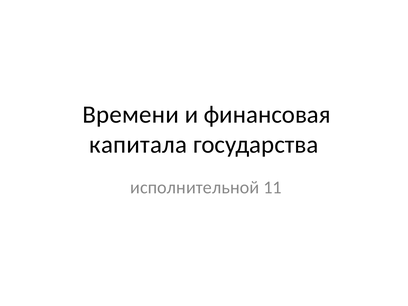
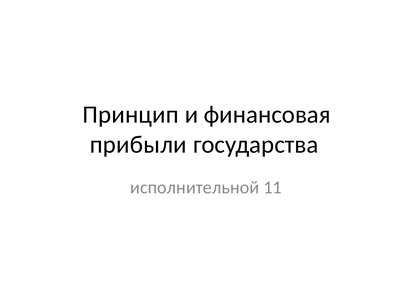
Времени: Времени -> Принцип (131, 115)
капитала: капитала -> прибыли (138, 145)
